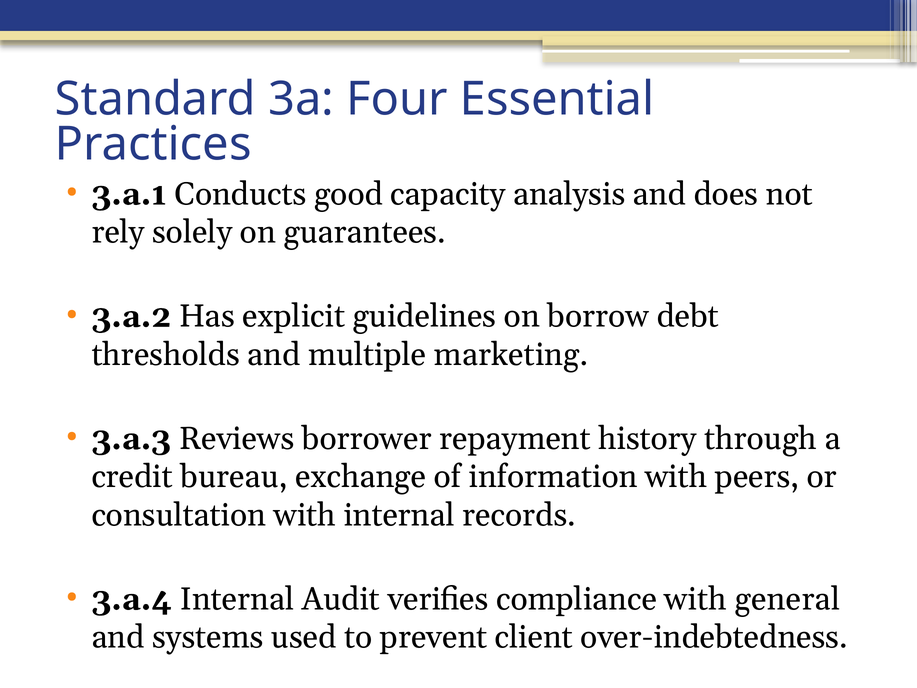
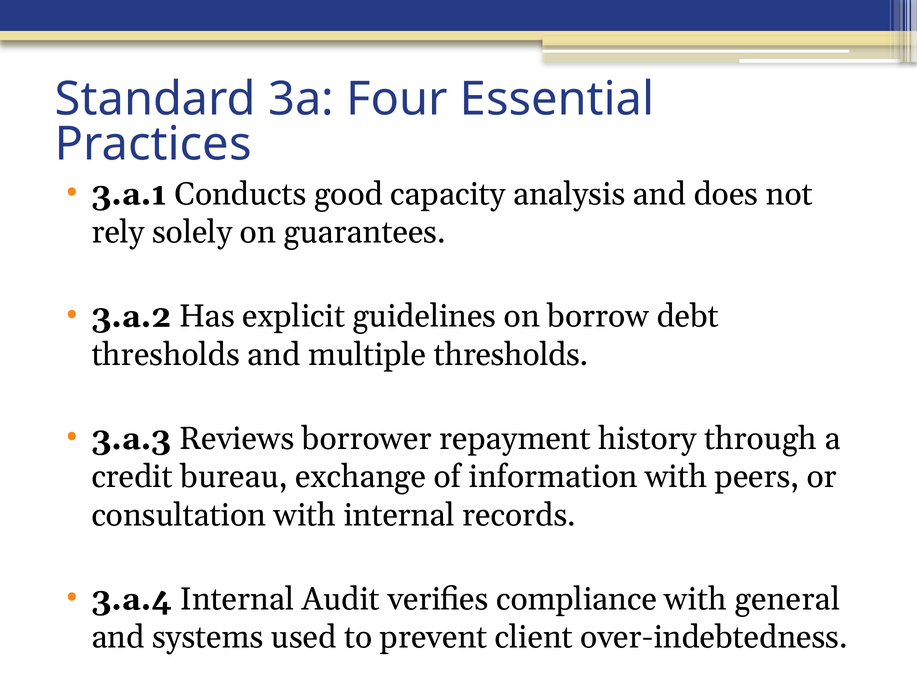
multiple marketing: marketing -> thresholds (511, 354)
